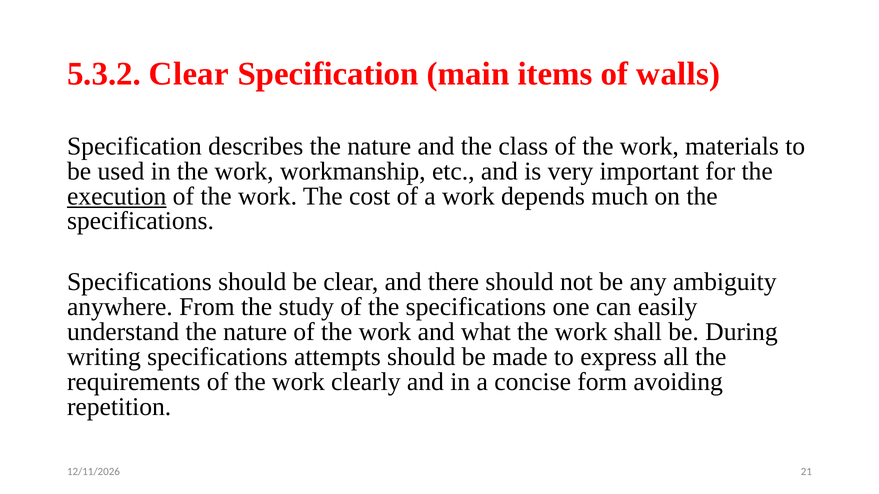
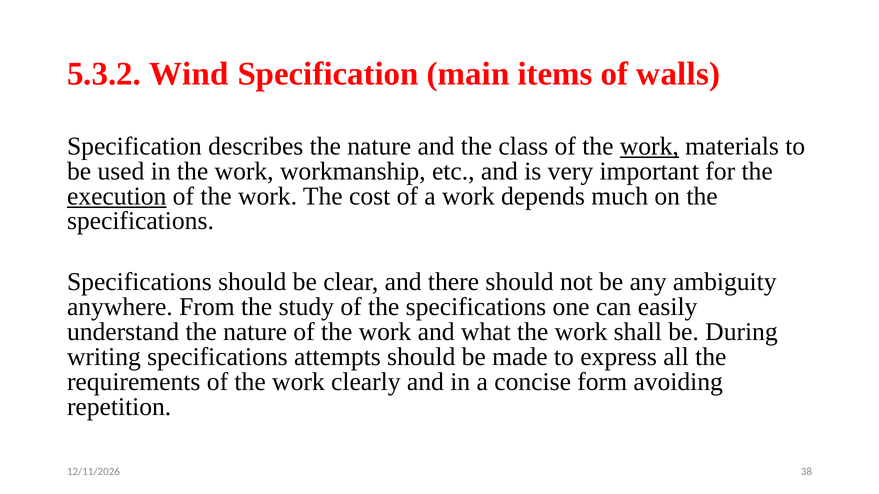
5.3.2 Clear: Clear -> Wind (189, 74)
work underline: none -> present (649, 146)
21: 21 -> 38 (806, 472)
